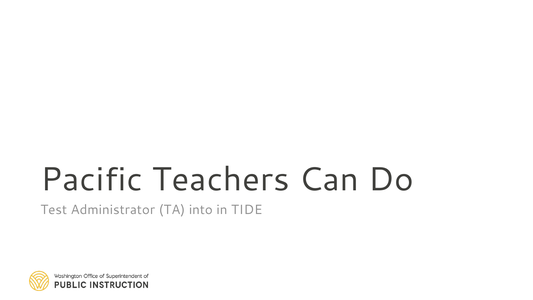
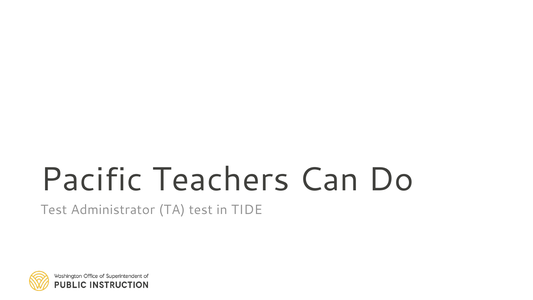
TA into: into -> test (201, 210)
